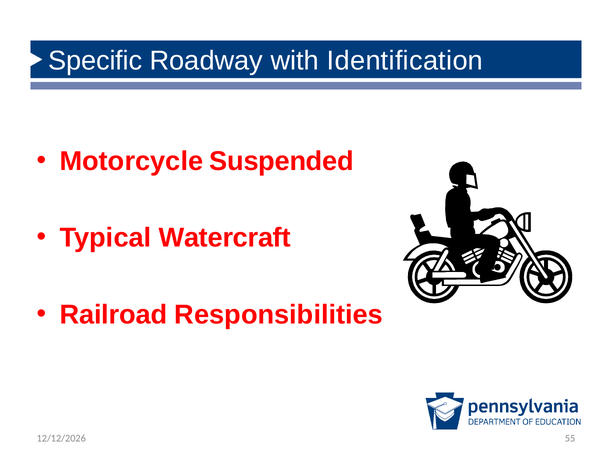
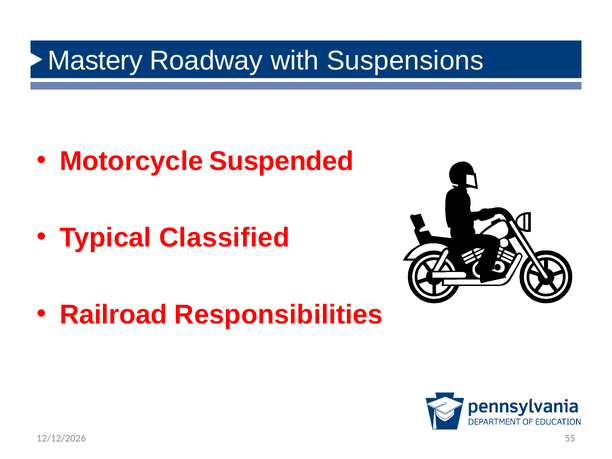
Specific: Specific -> Mastery (95, 61)
Identification: Identification -> Suspensions (405, 61)
Watercraft: Watercraft -> Classified (224, 238)
